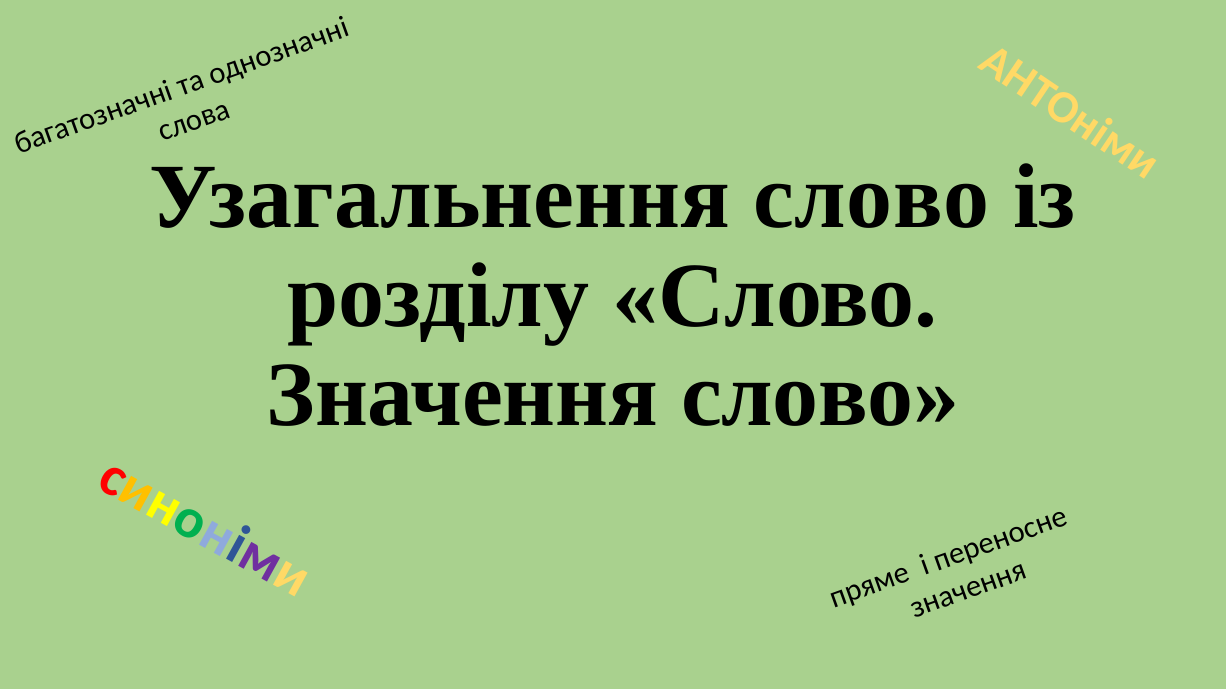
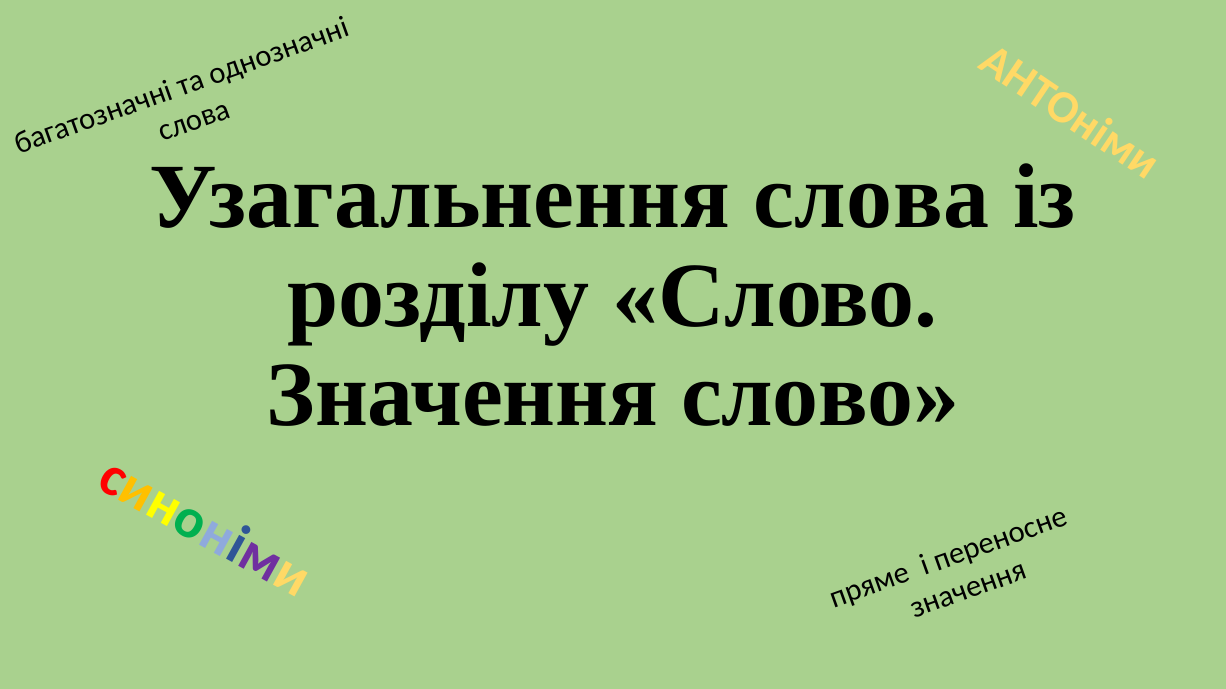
Узагальнення слово: слово -> слова (871, 197)
